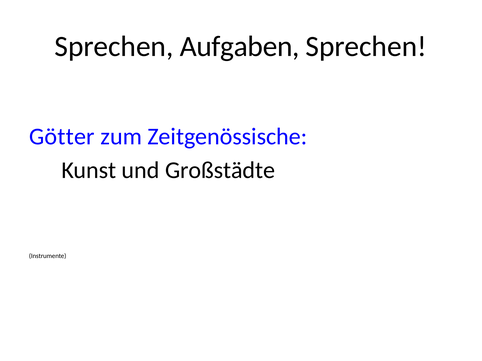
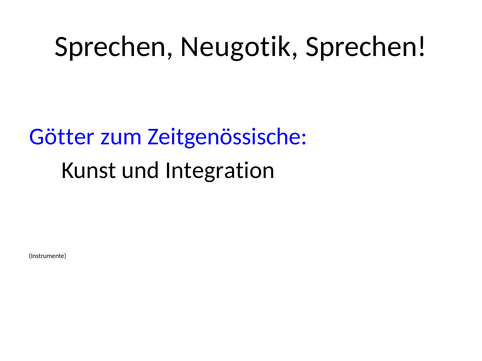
Aufgaben: Aufgaben -> Neugotik (239, 47)
Großstädte: Großstädte -> Integration (220, 170)
